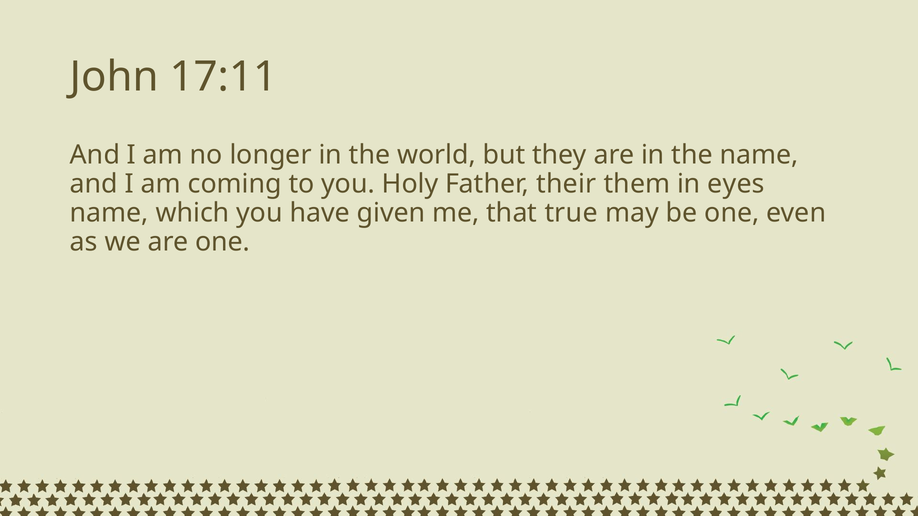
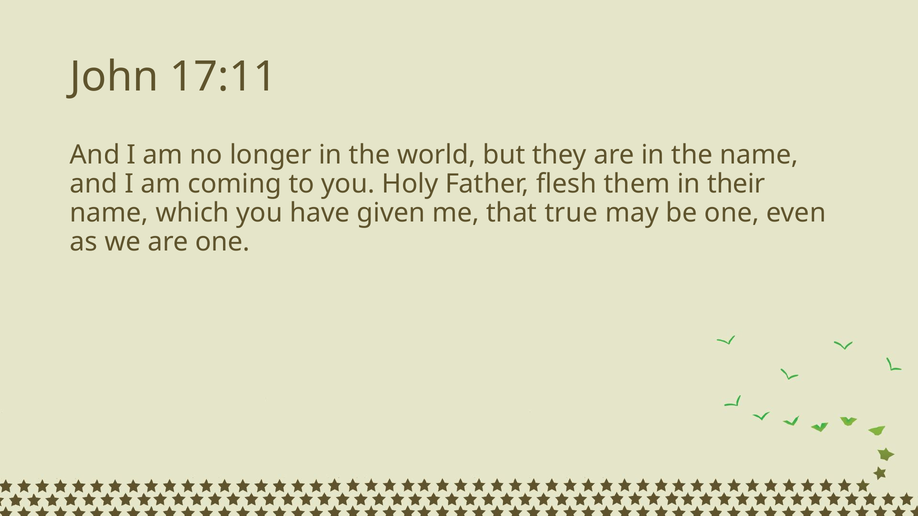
their: their -> flesh (566, 184)
eyes: eyes -> their (736, 184)
